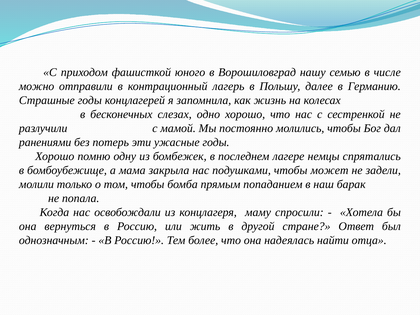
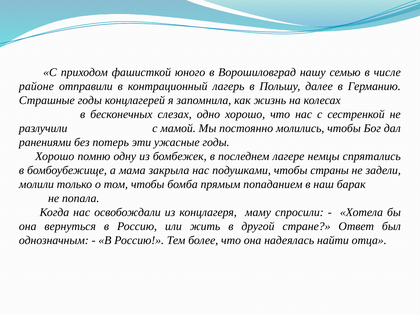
можно: можно -> районе (36, 86)
может: может -> страны (330, 170)
